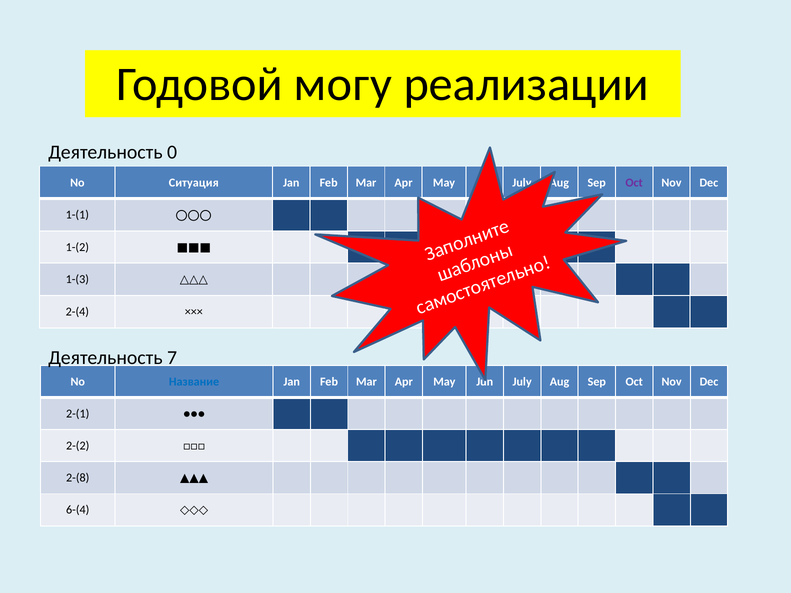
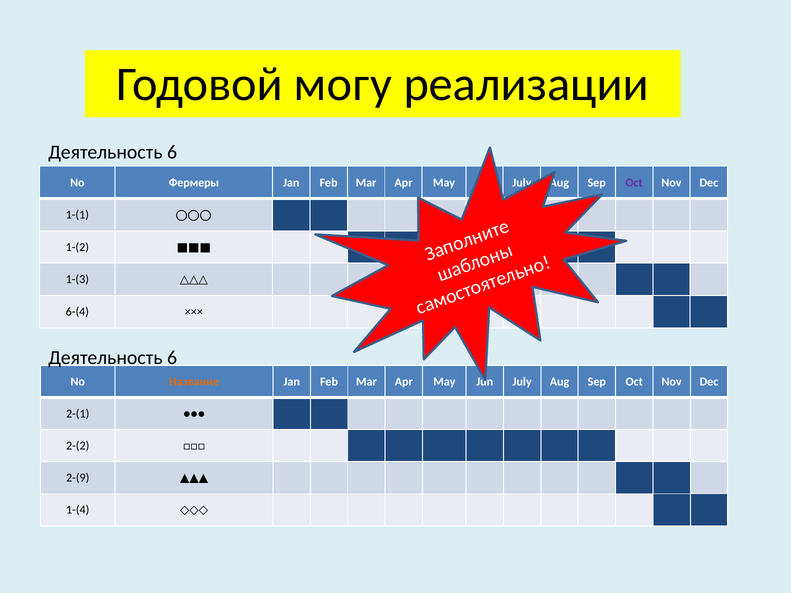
0: 0 -> 6 (172, 152)
Ситуация: Ситуация -> Фермеры (194, 183)
2-(4: 2-(4 -> 6-(4 (77, 312)
7: 7 -> 6 (172, 358)
Название colour: blue -> orange (194, 382)
2-(8: 2-(8 -> 2-(9 (78, 478)
6-(4: 6-(4 -> 1-(4 (78, 510)
